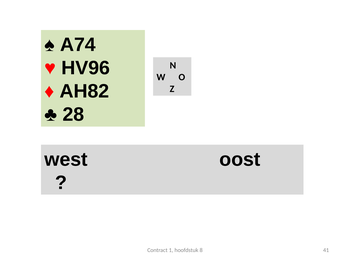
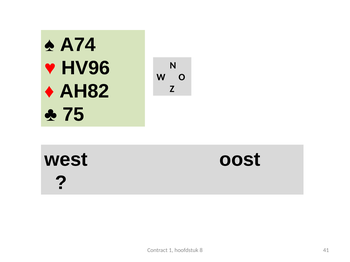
28: 28 -> 75 (73, 115)
